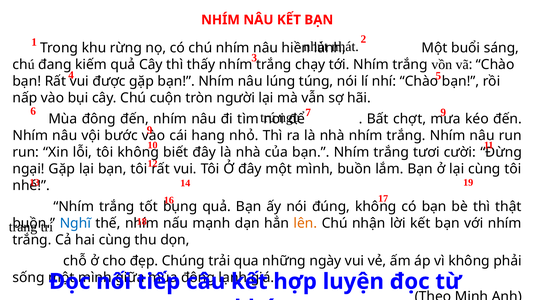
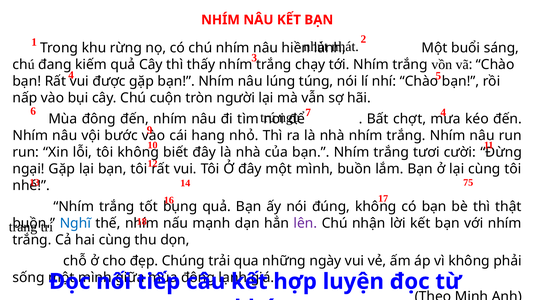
7 9: 9 -> 4 (443, 112)
19: 19 -> 75 (468, 182)
lên colour: orange -> purple (305, 223)
